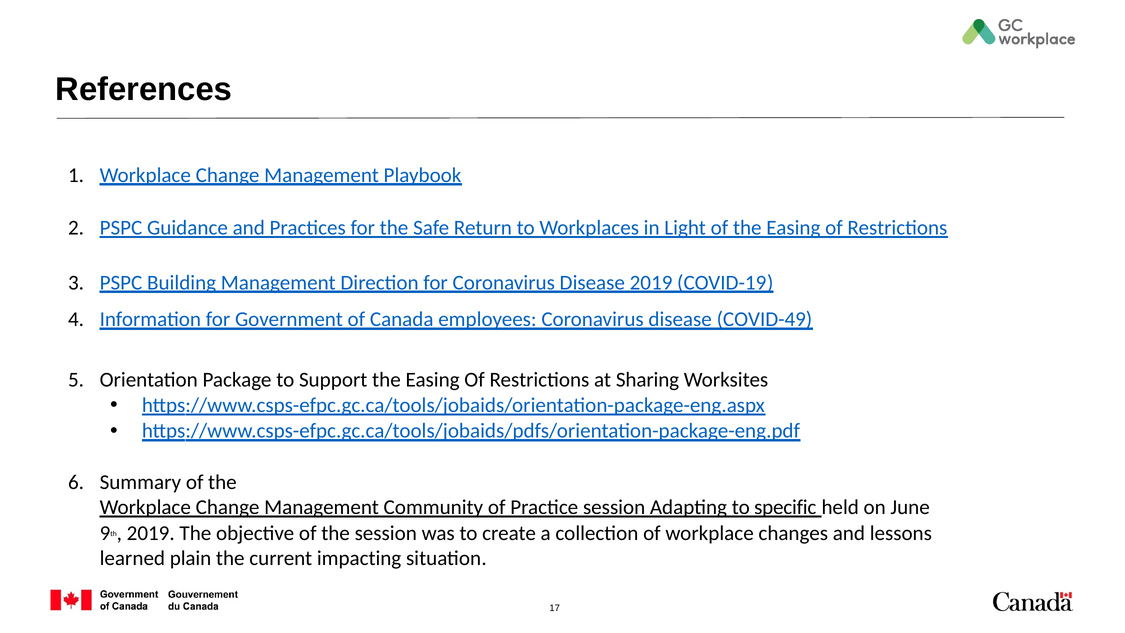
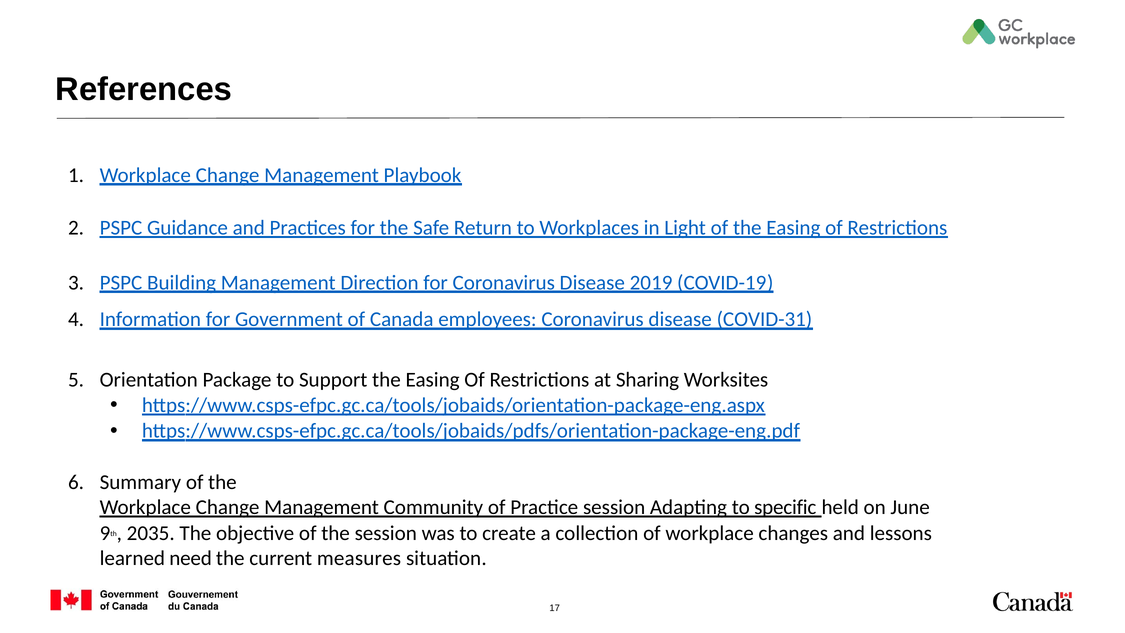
COVID-49: COVID-49 -> COVID-31 (764, 319)
2019: 2019 -> 2035 (151, 533)
plain: plain -> need (191, 558)
impacting: impacting -> measures (359, 558)
